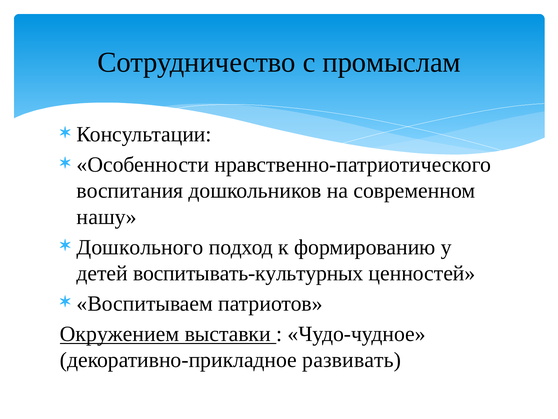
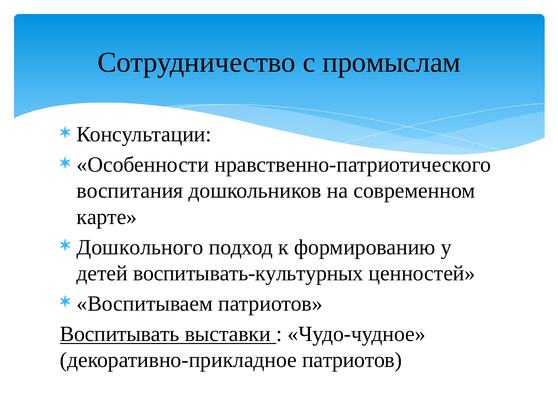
нашу: нашу -> карте (107, 217)
Окружением: Окружением -> Воспитывать (120, 334)
декоративно-прикладное развивать: развивать -> патриотов (352, 360)
